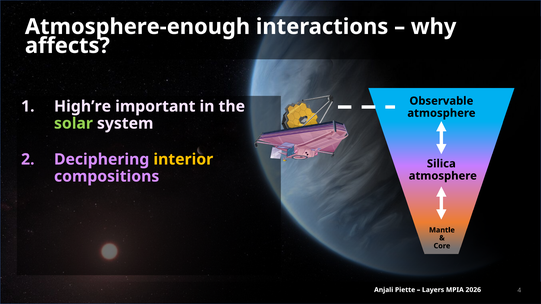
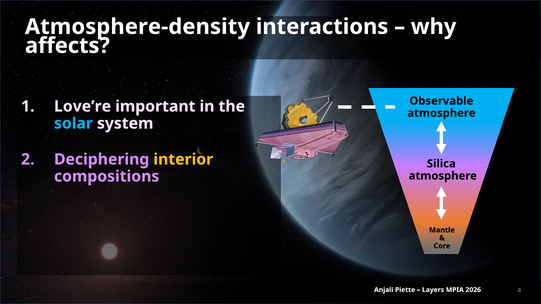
Atmosphere-enough: Atmosphere-enough -> Atmosphere-density (137, 27)
High’re: High’re -> Love’re (83, 106)
solar colour: light green -> light blue (73, 124)
